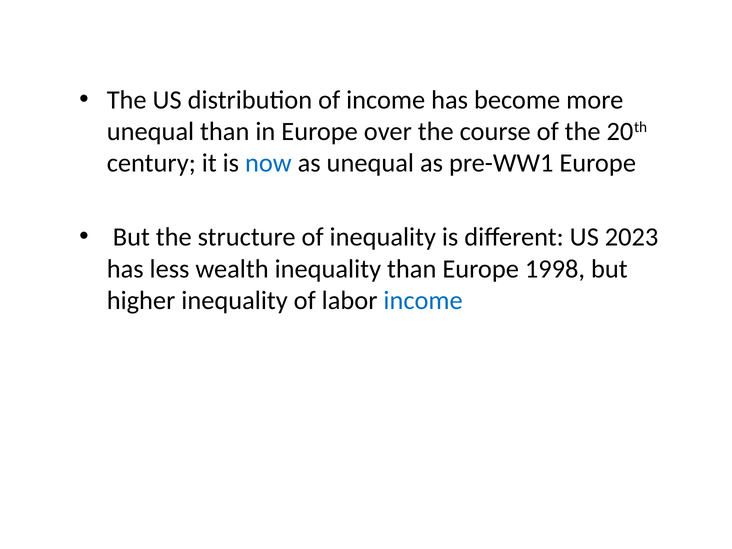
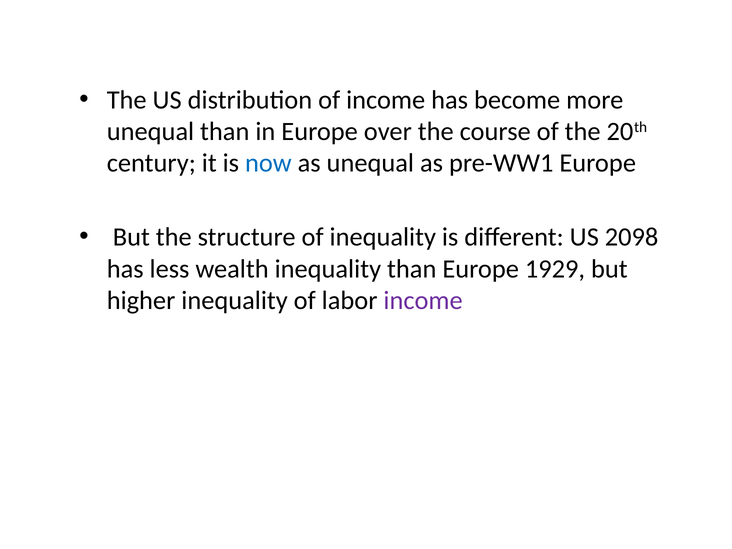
2023: 2023 -> 2098 (632, 237)
1998: 1998 -> 1929 (555, 269)
income colour: blue -> purple (423, 301)
